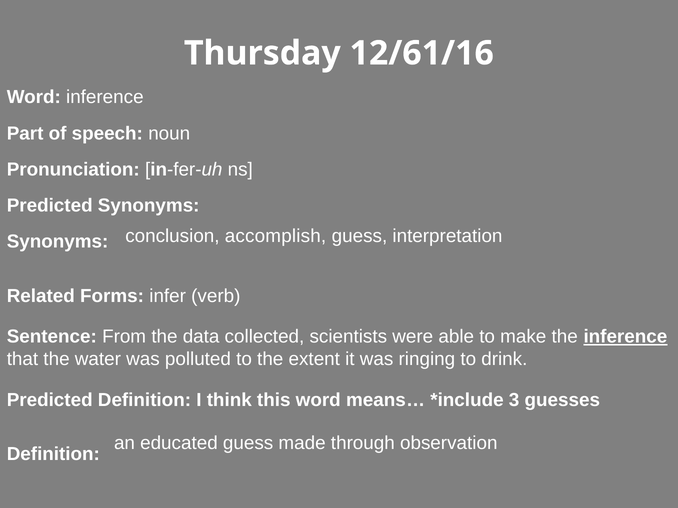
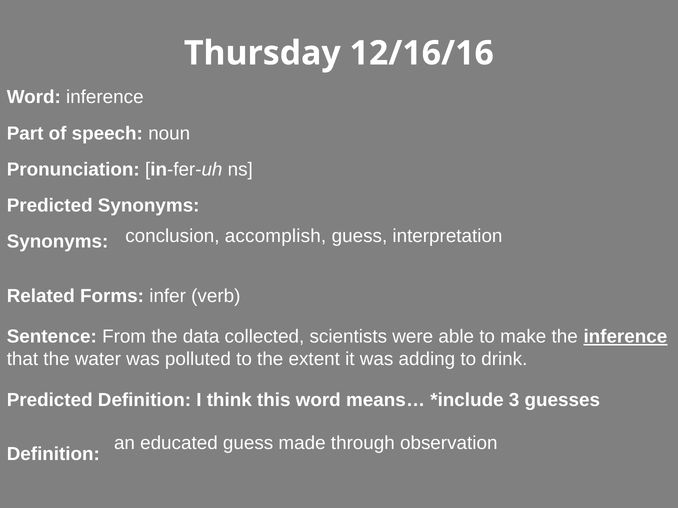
12/61/16: 12/61/16 -> 12/16/16 (422, 53)
ringing: ringing -> adding (427, 359)
